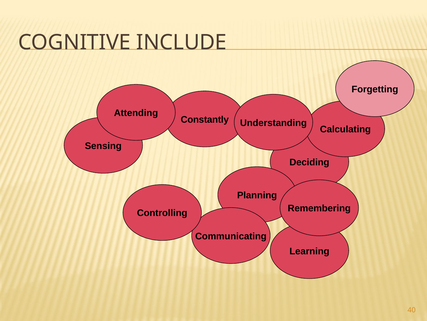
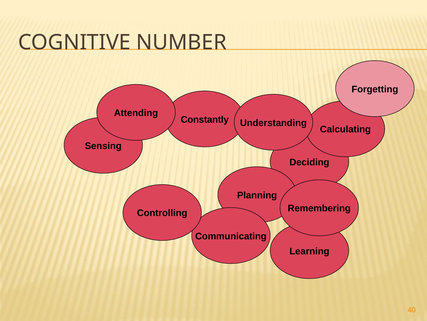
INCLUDE: INCLUDE -> NUMBER (182, 42)
